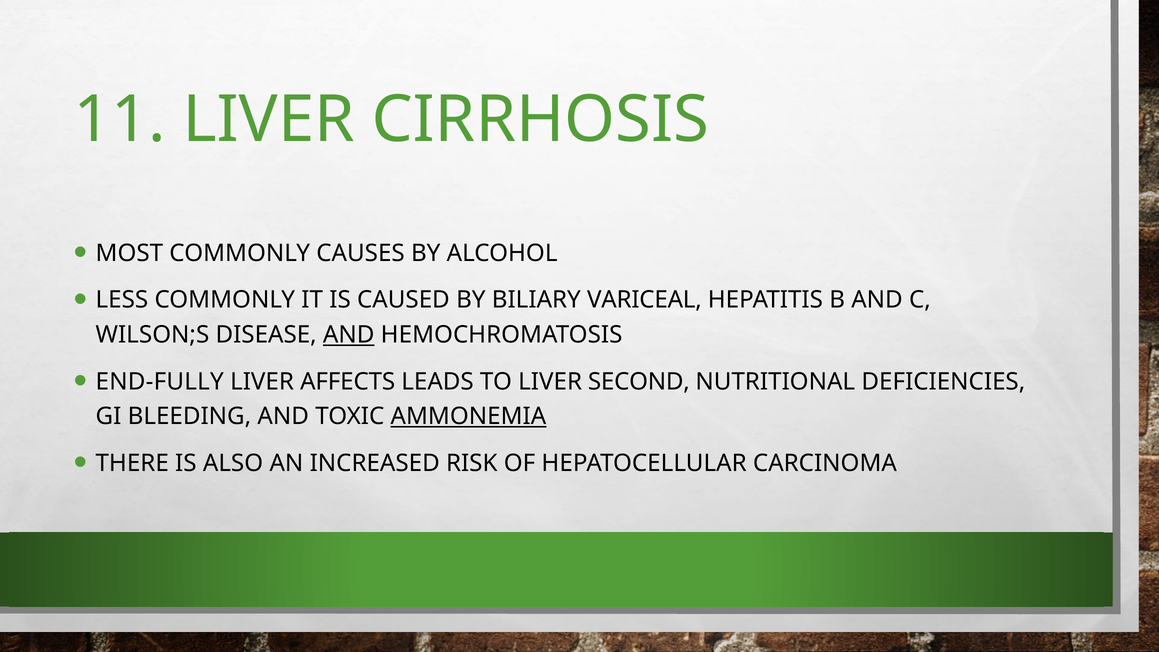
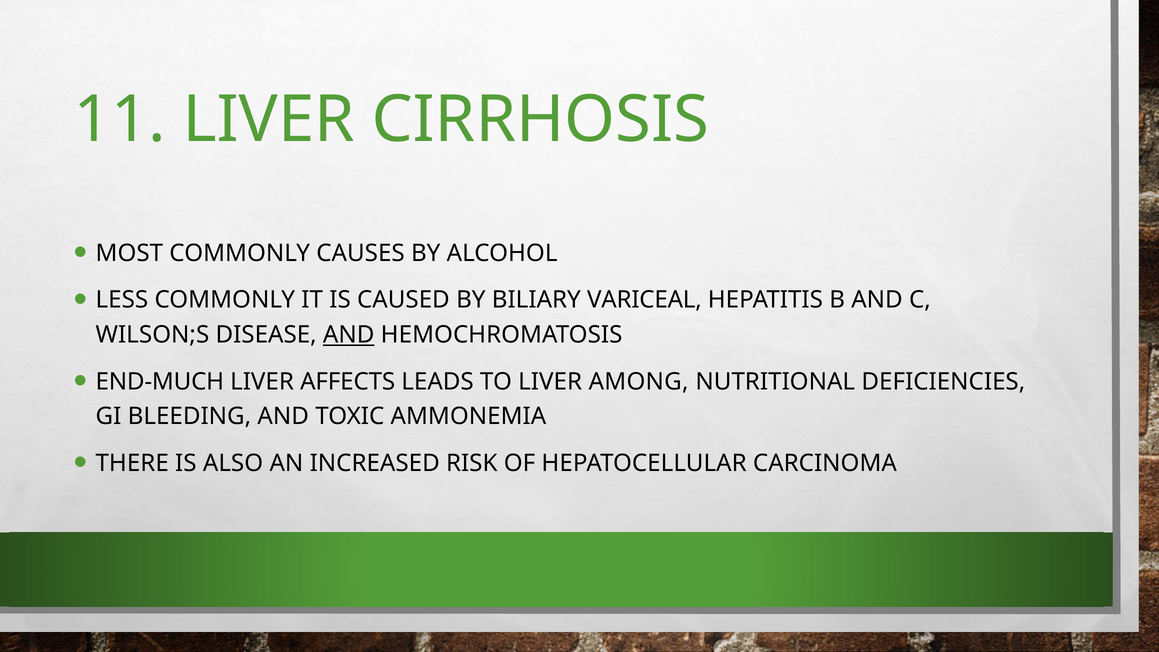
END-FULLY: END-FULLY -> END-MUCH (160, 382)
SECOND: SECOND -> AMONG (639, 382)
AMMONEMIA underline: present -> none (468, 416)
